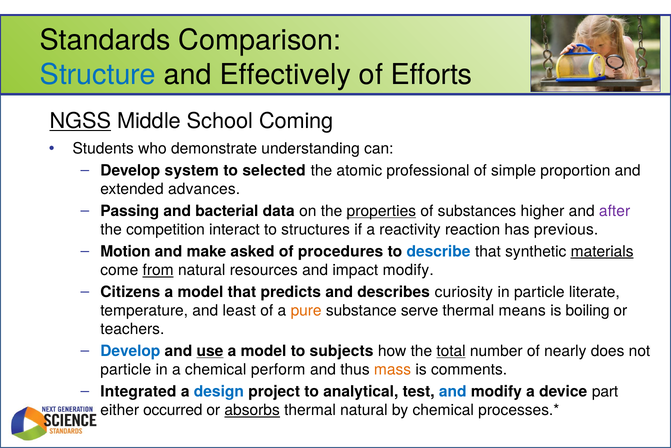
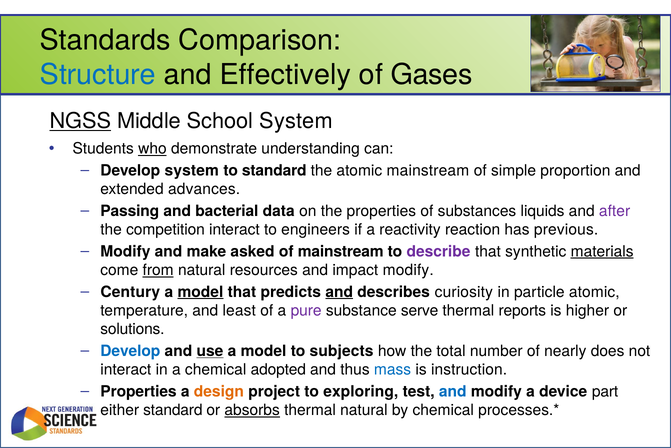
Efforts: Efforts -> Gases (431, 74)
School Coming: Coming -> System (296, 121)
who underline: none -> present (152, 149)
to selected: selected -> standard (274, 170)
atomic professional: professional -> mainstream (428, 170)
properties underline: present -> none (381, 211)
higher: higher -> liquids (543, 211)
structures: structures -> engineers (316, 229)
Motion: Motion -> Modify (125, 251)
of procedures: procedures -> mainstream (341, 251)
describe colour: blue -> purple (438, 251)
Citizens: Citizens -> Century (130, 292)
model underline: none -> present (200, 292)
and underline: none -> present (339, 292)
particle literate: literate -> atomic (594, 292)
pure colour: orange -> purple (306, 310)
means: means -> reports (522, 310)
boiling: boiling -> higher (587, 310)
teachers: teachers -> solutions (132, 329)
total underline: present -> none (451, 351)
particle: particle -> interact (126, 369)
perform: perform -> adopted (278, 369)
mass colour: orange -> blue (393, 369)
comments: comments -> instruction (469, 369)
Integrated: Integrated -> Properties (138, 391)
design colour: blue -> orange (219, 391)
analytical: analytical -> exploring (361, 391)
either occurred: occurred -> standard (173, 410)
